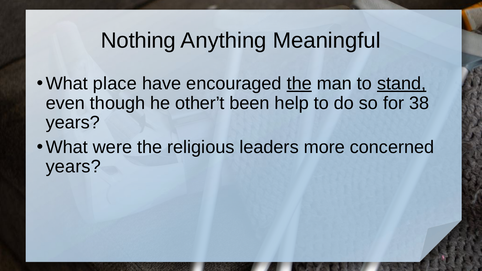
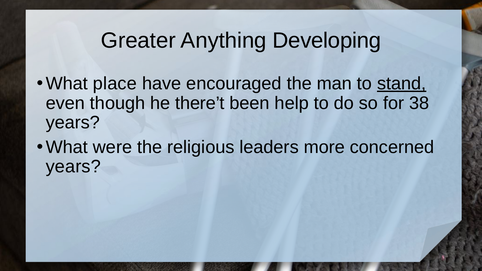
Nothing: Nothing -> Greater (138, 40)
Meaningful: Meaningful -> Developing (327, 40)
the underline: present -> none (299, 84)
other’t: other’t -> there’t (200, 103)
